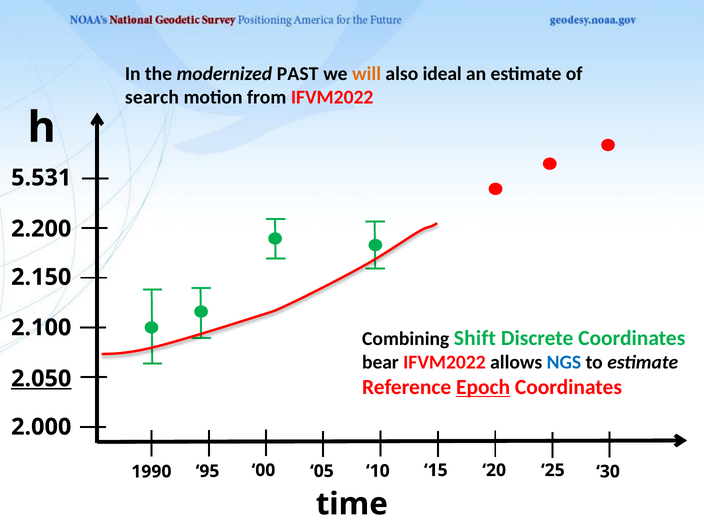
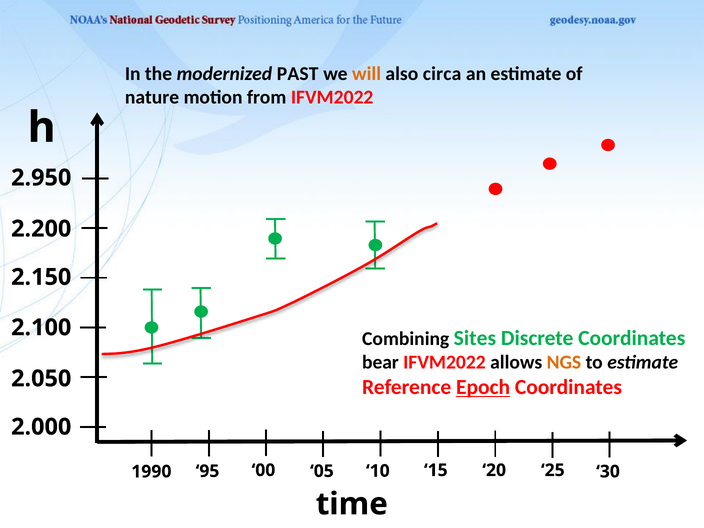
ideal: ideal -> circa (442, 74)
search: search -> nature (152, 97)
5.531: 5.531 -> 2.950 (41, 178)
Shift: Shift -> Sites (475, 338)
NGS colour: blue -> orange (564, 362)
2.050 underline: present -> none (41, 379)
